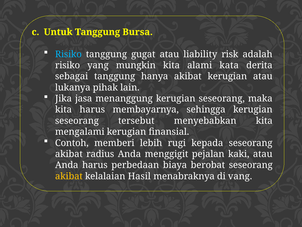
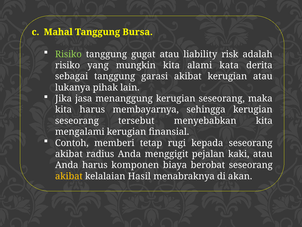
Untuk: Untuk -> Mahal (58, 32)
Risiko colour: light blue -> light green (68, 54)
hanya: hanya -> garasi (155, 76)
lebih: lebih -> tetap (151, 143)
perbedaan: perbedaan -> komponen (135, 165)
vang: vang -> akan (240, 176)
